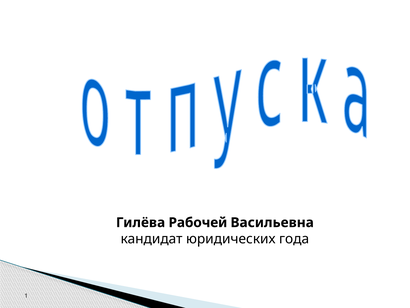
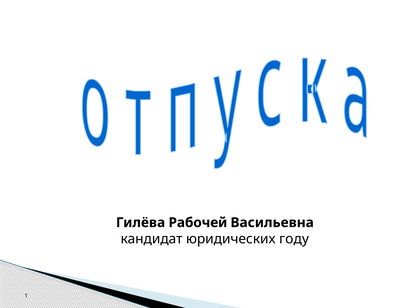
года: года -> году (294, 239)
